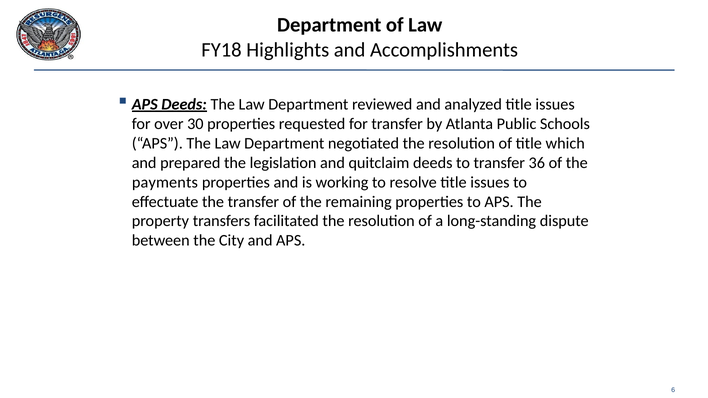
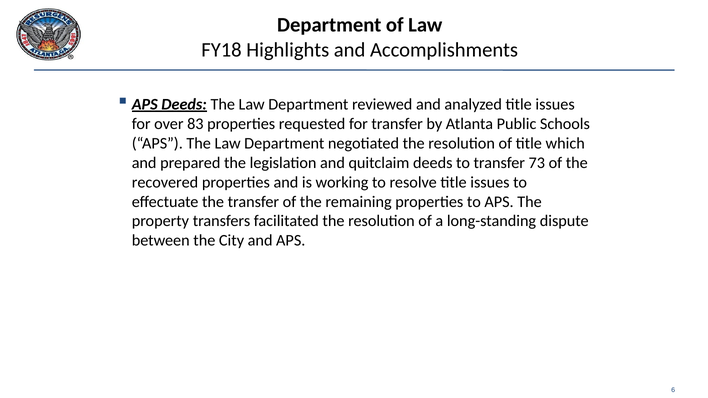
30: 30 -> 83 (195, 124)
36: 36 -> 73 (537, 163)
payments: payments -> recovered (165, 182)
